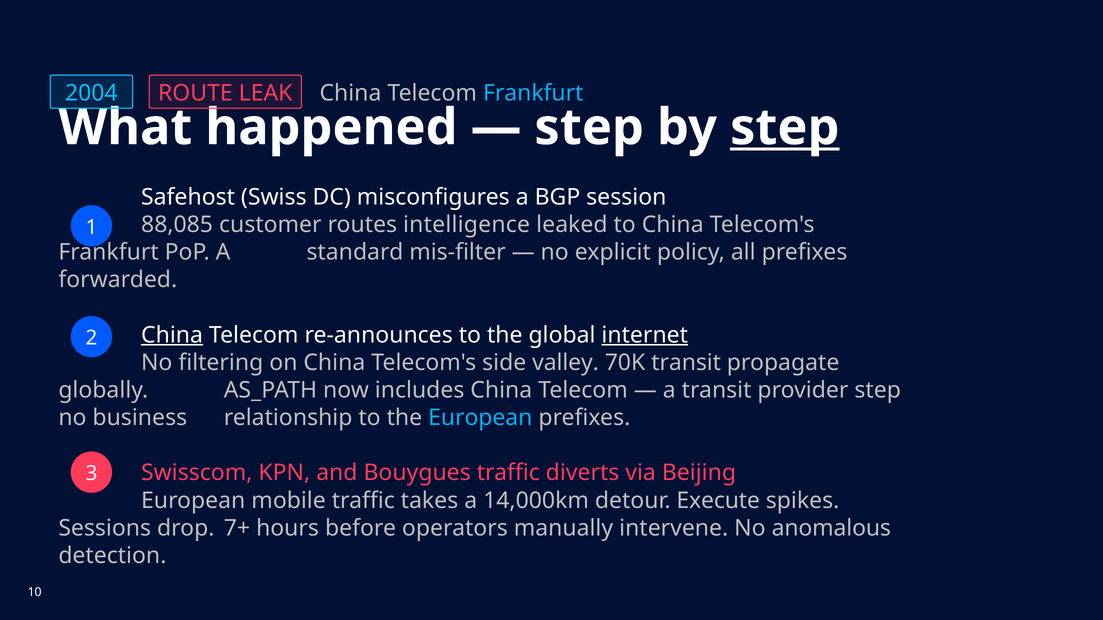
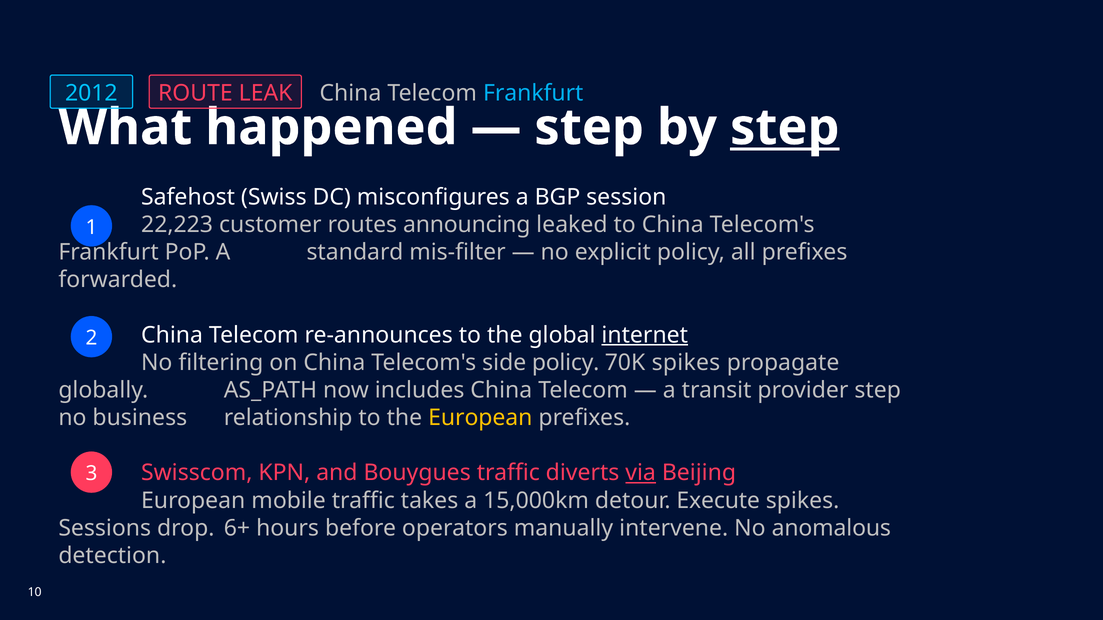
2004: 2004 -> 2012 (91, 93)
88,085: 88,085 -> 22,223 (177, 225)
intelligence: intelligence -> announcing (467, 225)
China underline: present -> none (172, 335)
side valley: valley -> policy (566, 363)
70K transit: transit -> spikes (686, 363)
European colour: light blue -> yellow (480, 418)
via underline: none -> present (641, 473)
14,000km: 14,000km -> 15,000km (536, 501)
7+: 7+ -> 6+ (237, 528)
